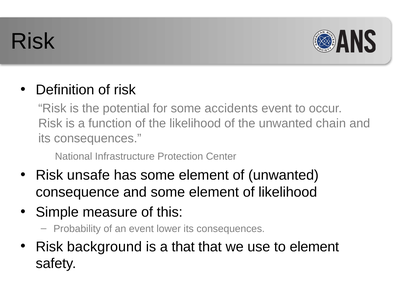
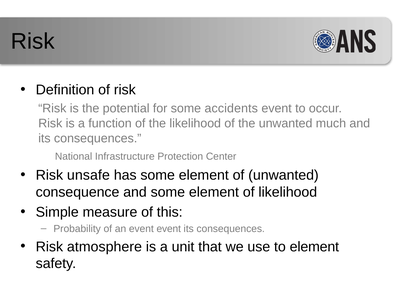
chain: chain -> much (331, 123)
event lower: lower -> event (169, 228)
background: background -> atmosphere (104, 246)
a that: that -> unit (183, 246)
